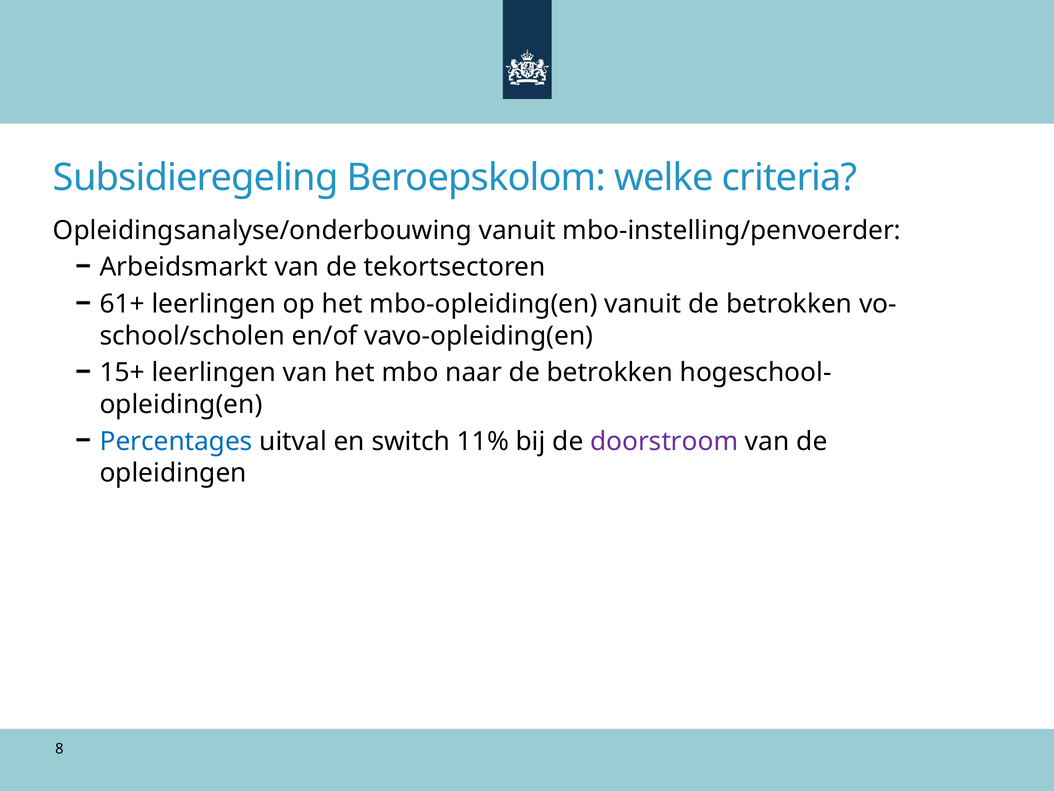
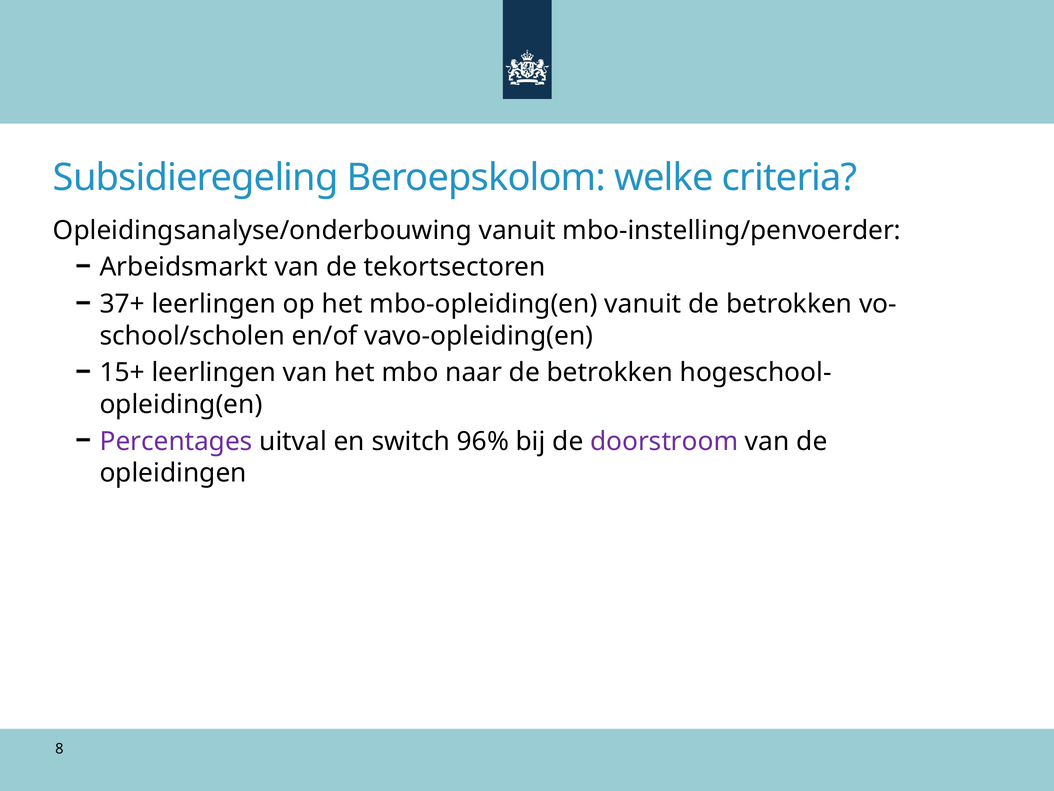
61+: 61+ -> 37+ (122, 304)
Percentages colour: blue -> purple (176, 441)
11%: 11% -> 96% (483, 441)
